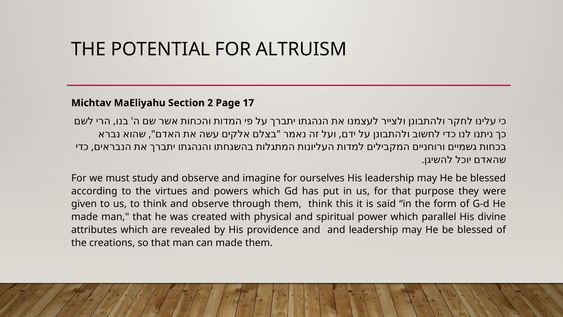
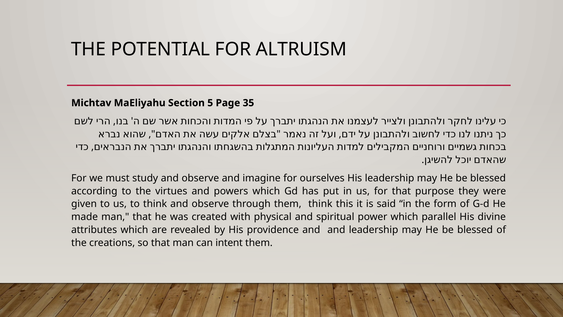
2: 2 -> 5 (210, 103)
17: 17 -> 35 (248, 103)
can made: made -> intent (229, 243)
